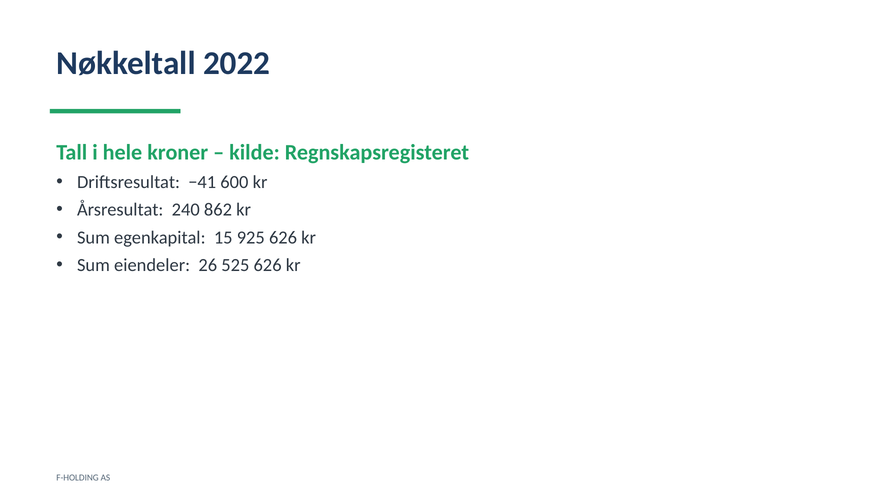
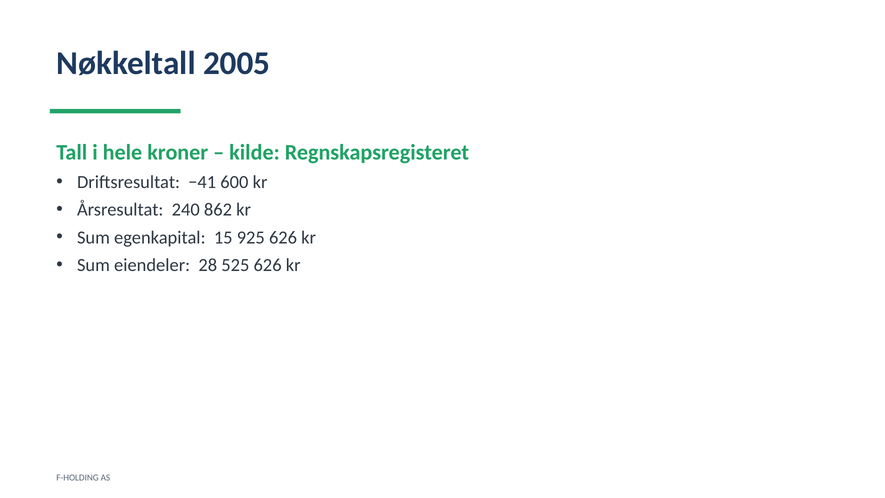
2022: 2022 -> 2005 (237, 63)
26: 26 -> 28 (208, 265)
